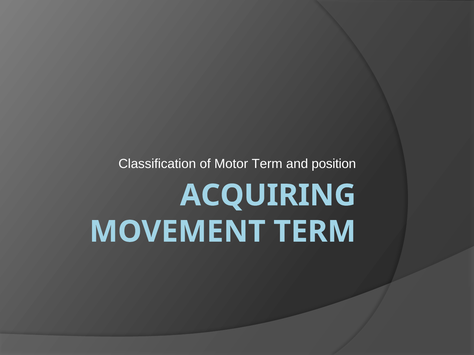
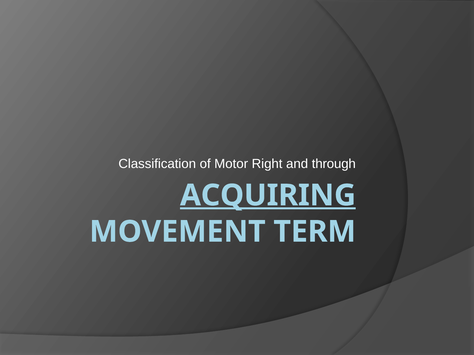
Motor Term: Term -> Right (267, 164)
position: position -> through (334, 164)
ACQUIRING underline: none -> present (268, 196)
